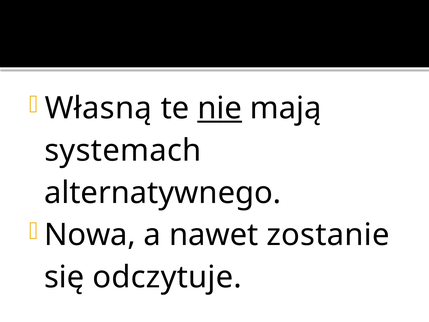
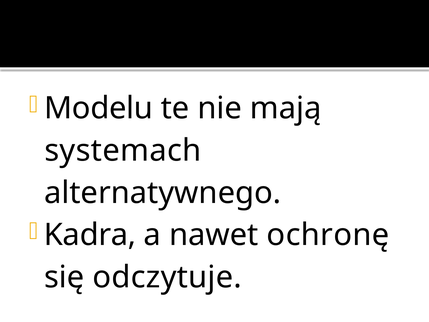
Własną: Własną -> Modelu (99, 108)
nie underline: present -> none (220, 108)
Nowa: Nowa -> Kadra (90, 235)
zostanie: zostanie -> ochronę (328, 235)
